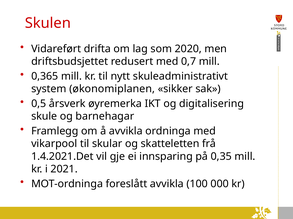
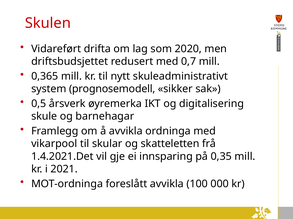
økonomiplanen: økonomiplanen -> prognosemodell (112, 89)
